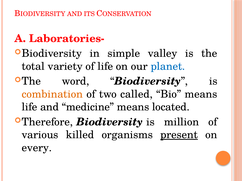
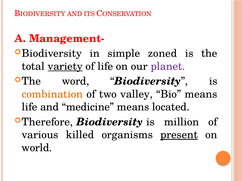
Laboratories-: Laboratories- -> Management- (67, 39)
valley: valley -> zoned (162, 54)
variety underline: none -> present (65, 67)
planet colour: blue -> purple (168, 67)
called: called -> valley (137, 94)
every: every -> world (37, 148)
